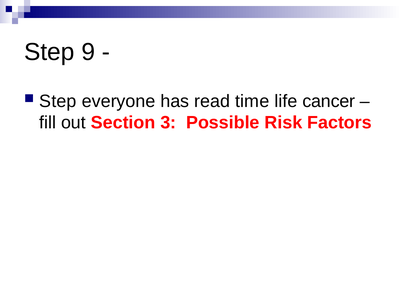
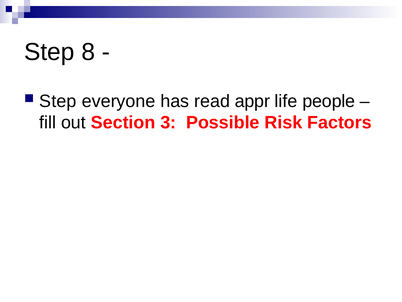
9: 9 -> 8 (88, 52)
time: time -> appr (252, 101)
cancer: cancer -> people (329, 101)
